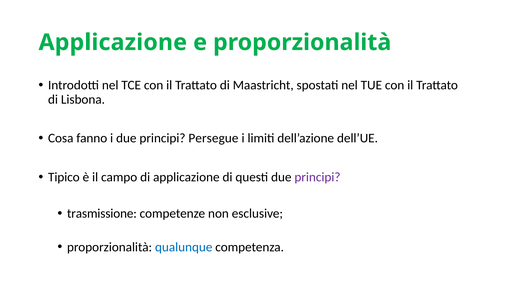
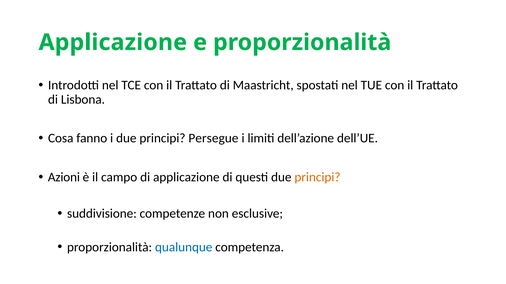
Tipico: Tipico -> Azioni (64, 178)
principi colour: purple -> orange (317, 178)
trasmissione: trasmissione -> suddivisione (102, 214)
